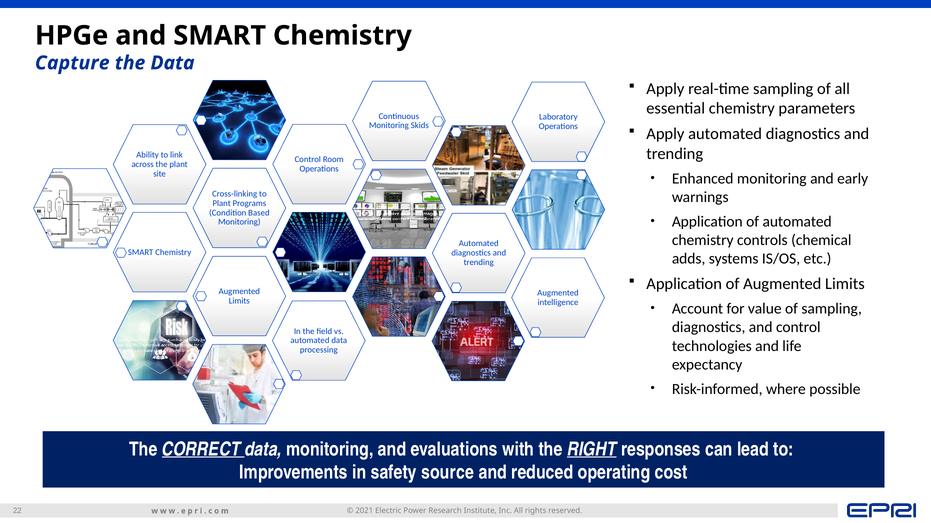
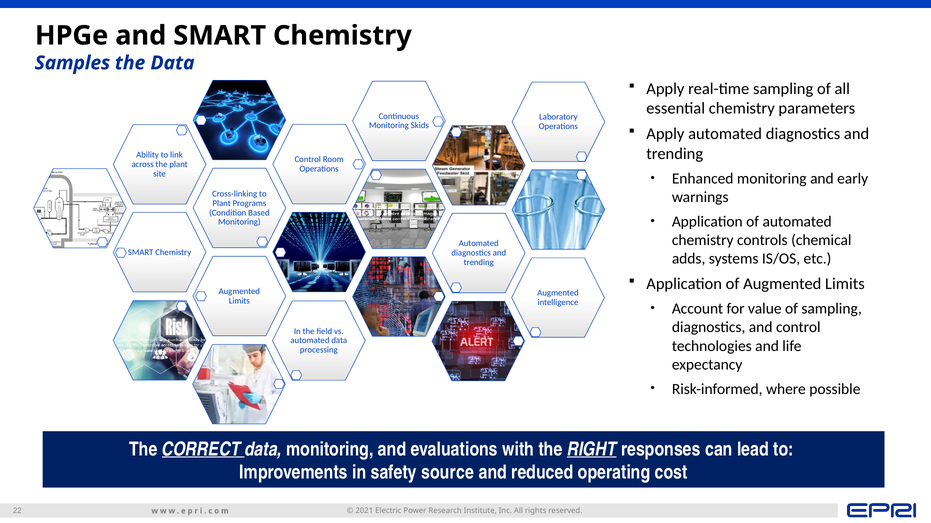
Capture: Capture -> Samples (72, 63)
